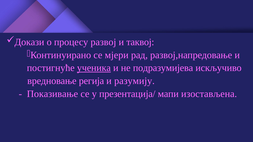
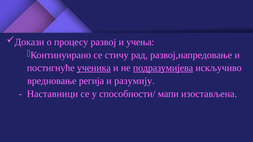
таквој: таквој -> учења (140, 42)
мјери: мјери -> стичу (117, 55)
подразумијева underline: none -> present (163, 68)
Показивање: Показивање -> Наставници (52, 94)
презентација/: презентација/ -> способности/ (127, 94)
